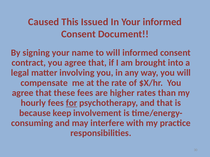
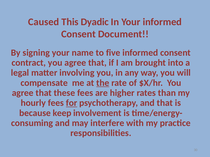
Issued: Issued -> Dyadic (95, 22)
to will: will -> five (113, 53)
the underline: none -> present (103, 83)
